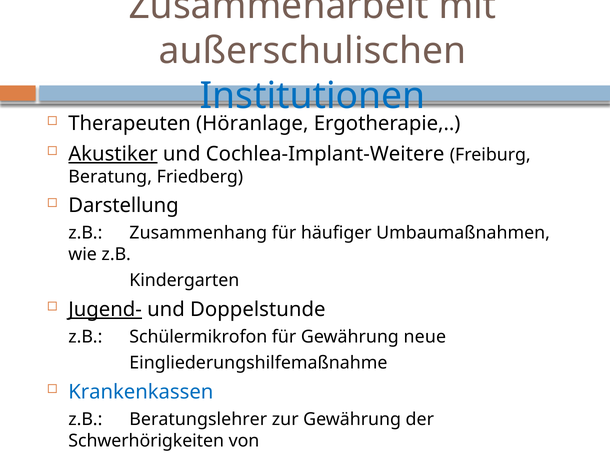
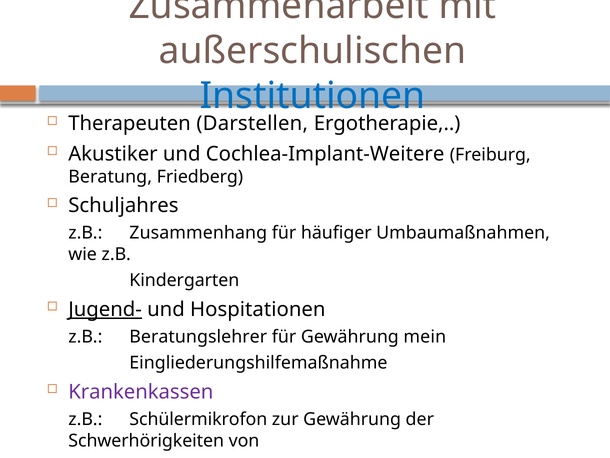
Therapeuten Höranlage: Höranlage -> Darstellen (252, 123)
Akustiker underline: present -> none (113, 154)
Darstellung: Darstellung -> Schuljahres (123, 205)
Doppelstunde: Doppelstunde -> Hospitationen (258, 309)
z.B Schülermikrofon: Schülermikrofon -> Beratungslehrer (198, 336)
neue: neue -> mein (425, 336)
Krankenkassen colour: blue -> purple (141, 391)
z.B Beratungslehrer: Beratungslehrer -> Schülermikrofon (198, 419)
